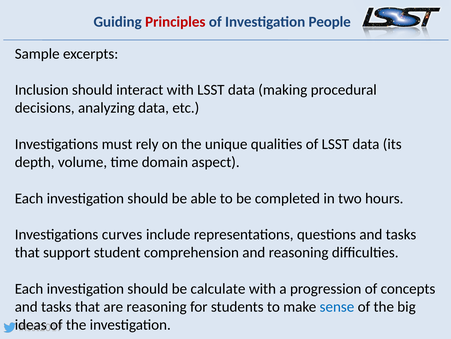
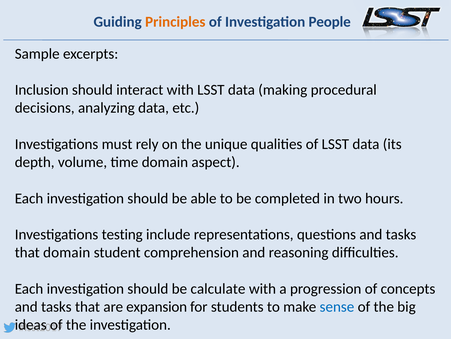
Principles colour: red -> orange (175, 22)
curves: curves -> testing (122, 234)
that support: support -> domain (67, 252)
are reasoning: reasoning -> expansion (157, 306)
